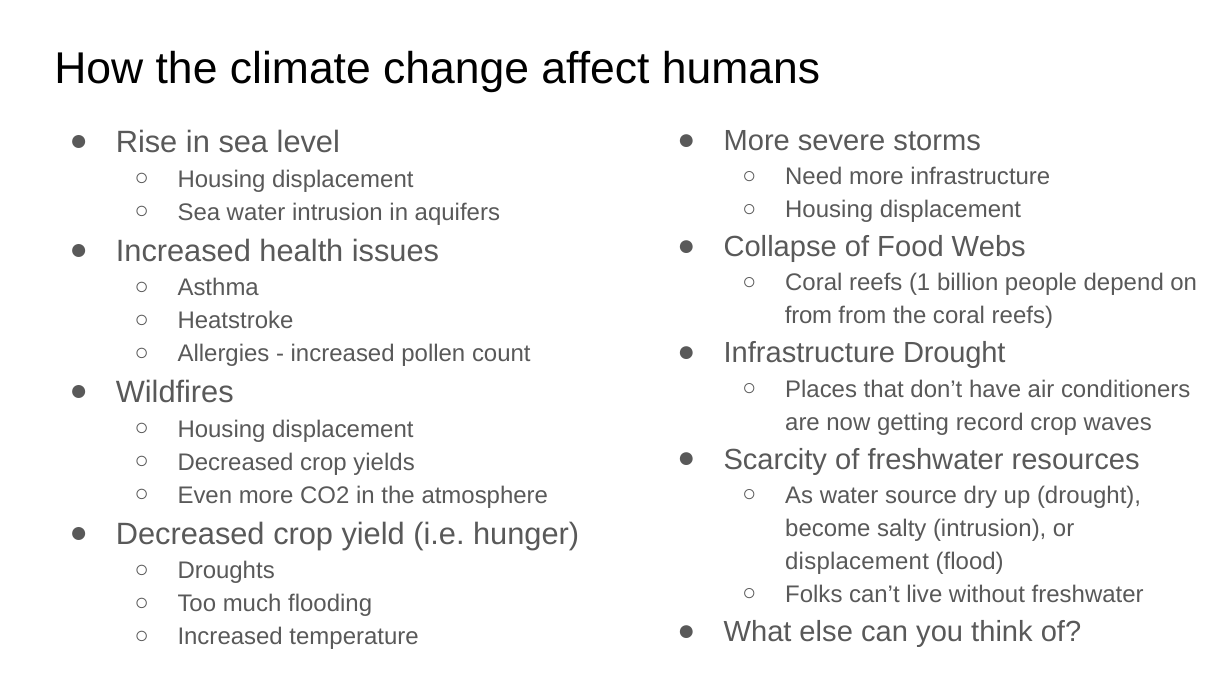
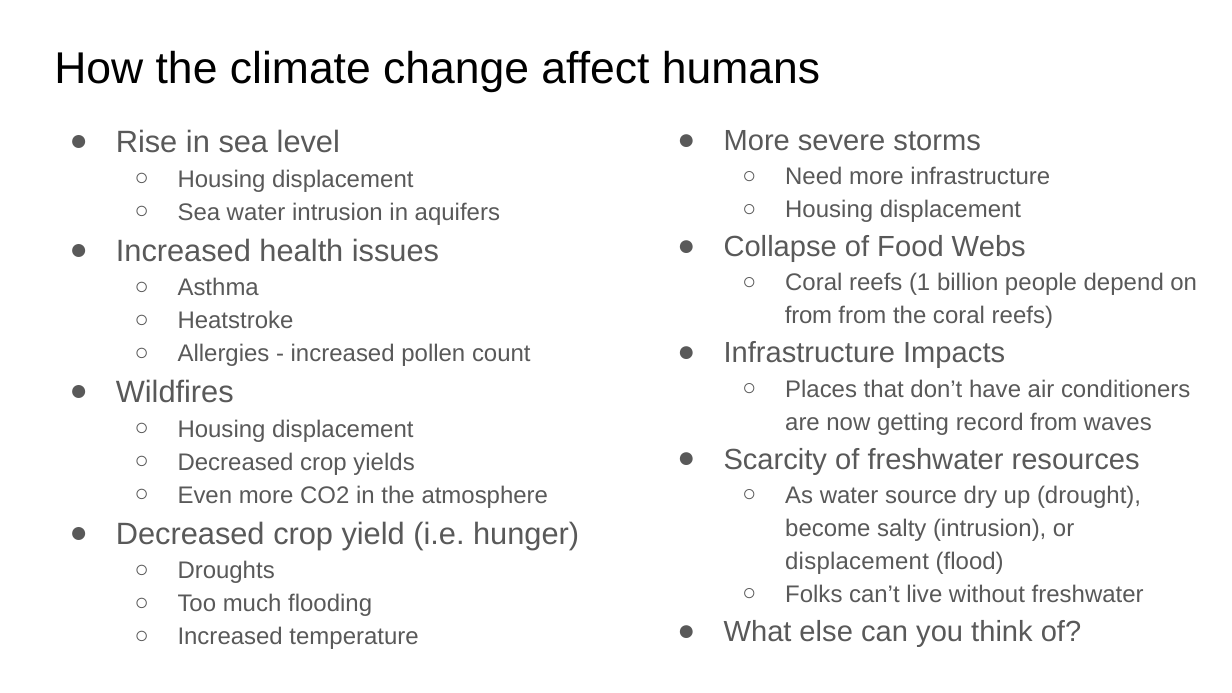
Infrastructure Drought: Drought -> Impacts (954, 353)
record crop: crop -> from (1054, 422)
